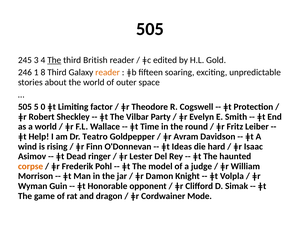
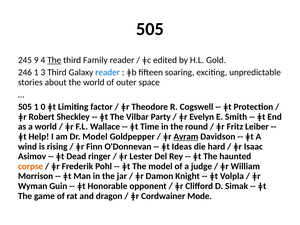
3: 3 -> 9 (36, 60)
British: British -> Family (95, 60)
8: 8 -> 3 (43, 72)
reader colour: orange -> blue (108, 72)
505 5: 5 -> 1 (36, 107)
Dr Teatro: Teatro -> Model (95, 137)
Avram underline: none -> present (186, 137)
